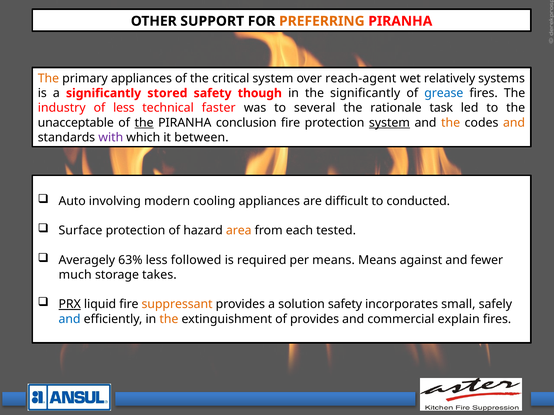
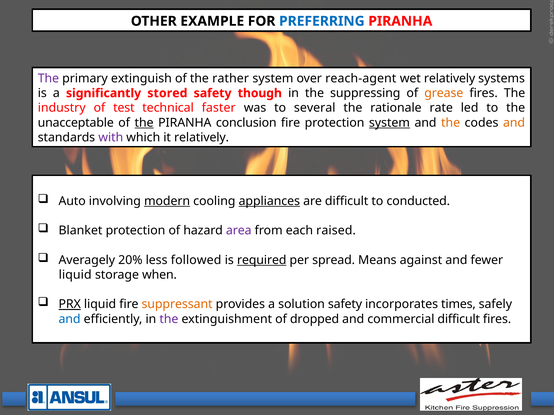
SUPPORT: SUPPORT -> EXAMPLE (212, 21)
PREFERRING colour: orange -> blue (322, 21)
The colour: orange -> purple (48, 79)
primary appliances: appliances -> extinguish (141, 79)
critical: critical -> rather (231, 79)
the significantly: significantly -> suppressing (365, 93)
grease colour: blue -> orange (444, 93)
of less: less -> test (124, 108)
task: task -> rate (441, 108)
it between: between -> relatively (202, 138)
modern underline: none -> present (167, 201)
appliances underline: none -> present (269, 201)
Surface: Surface -> Blanket (80, 231)
area colour: orange -> purple (239, 231)
tested: tested -> raised (336, 231)
63%: 63% -> 20% (130, 260)
required underline: none -> present (262, 260)
per means: means -> spread (334, 260)
much: much -> liquid (75, 275)
takes: takes -> when (159, 275)
small: small -> times (458, 305)
the colour: orange -> purple (169, 319)
of provides: provides -> dropped (315, 319)
commercial explain: explain -> difficult (459, 319)
